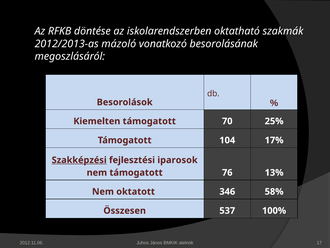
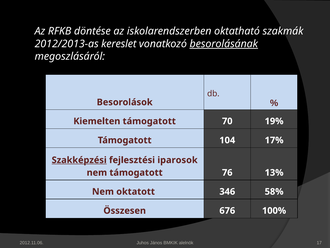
mázoló: mázoló -> kereslet (119, 44)
besorolásának underline: none -> present (224, 44)
25%: 25% -> 19% (274, 121)
537: 537 -> 676 (227, 210)
